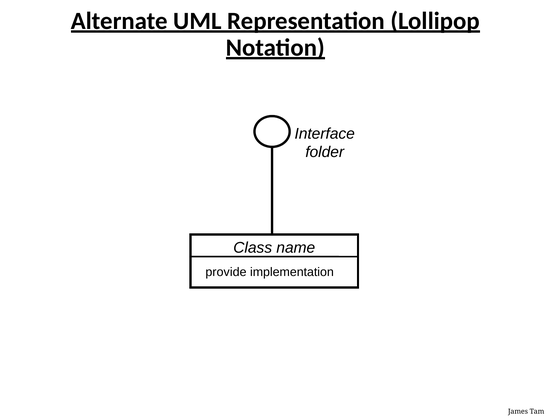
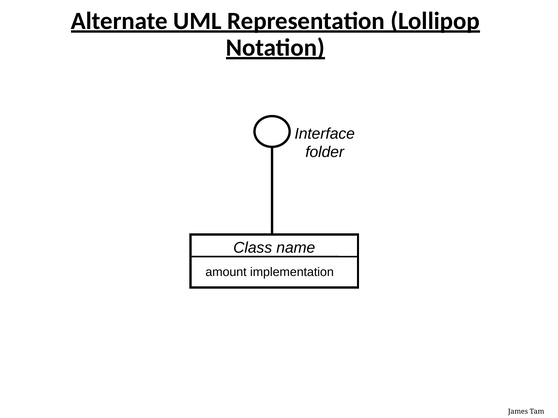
provide: provide -> amount (226, 272)
